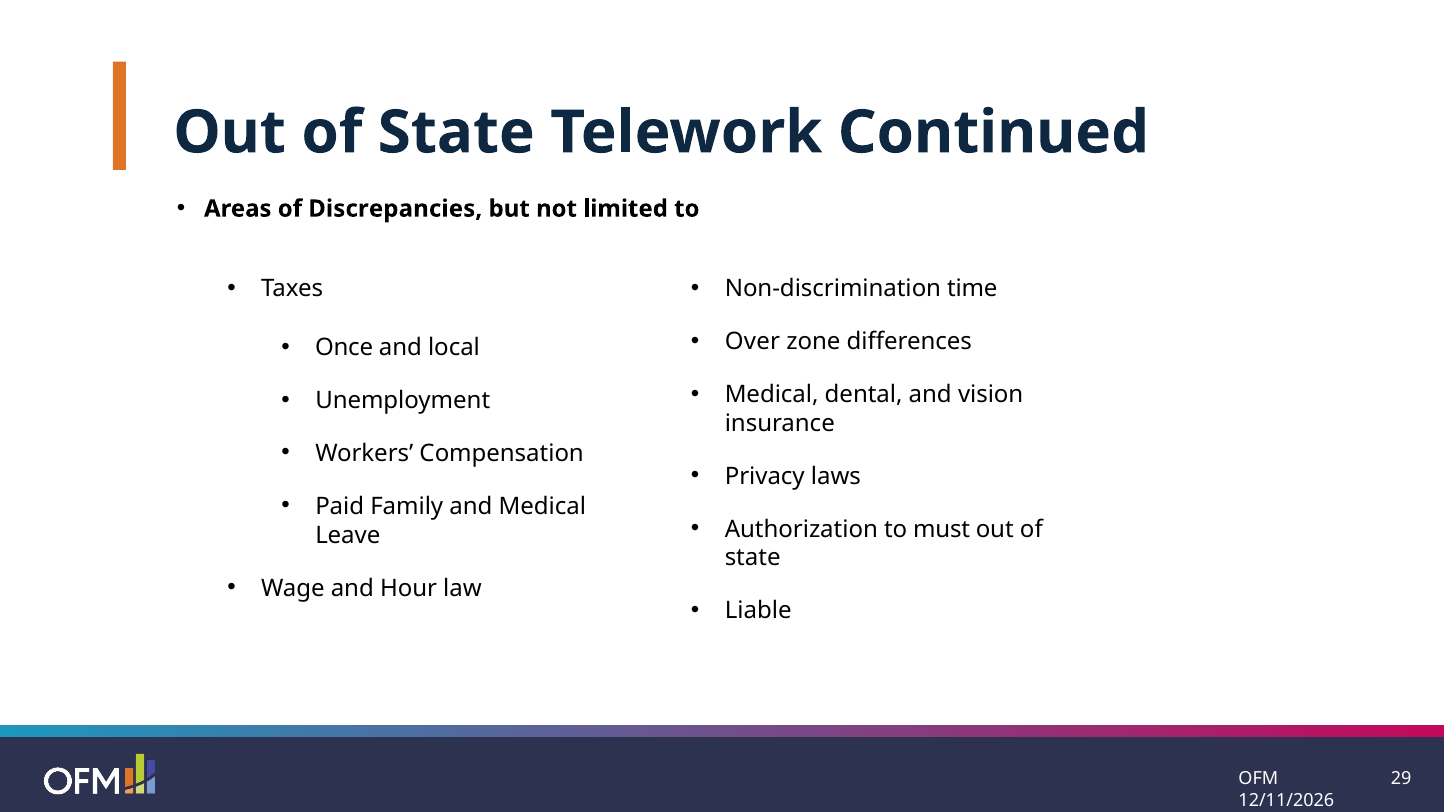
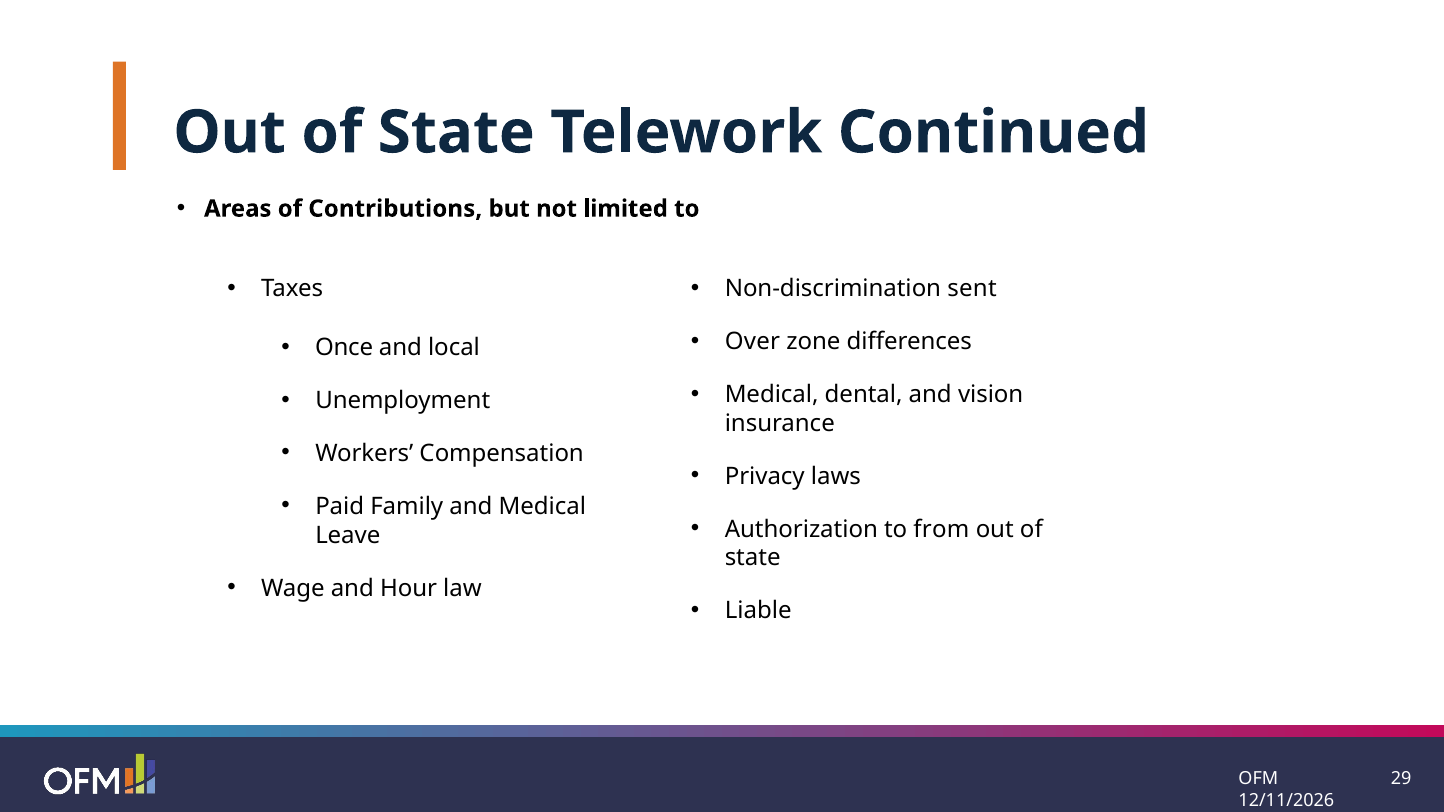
Discrepancies: Discrepancies -> Contributions (395, 209)
time: time -> sent (972, 289)
must: must -> from (941, 529)
